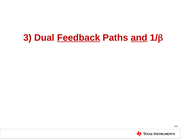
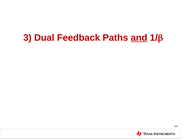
Feedback underline: present -> none (79, 38)
